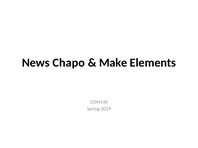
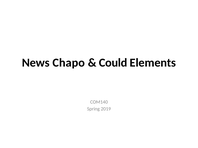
Make: Make -> Could (113, 63)
